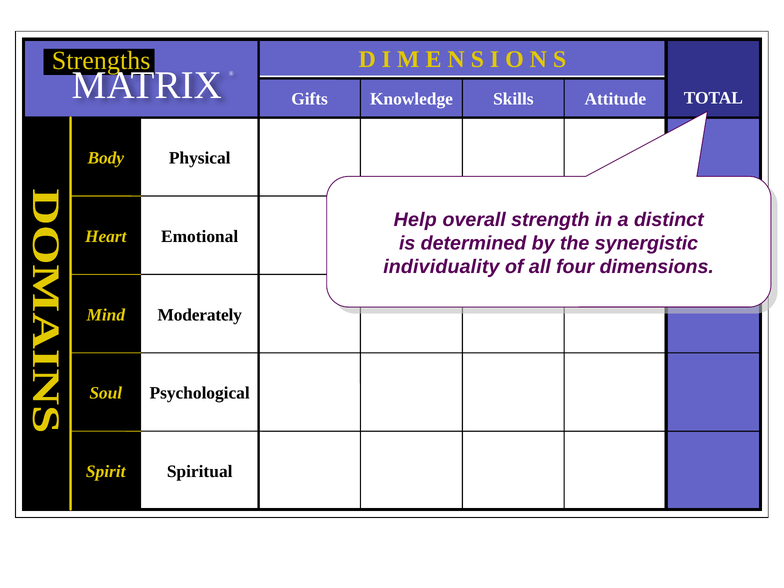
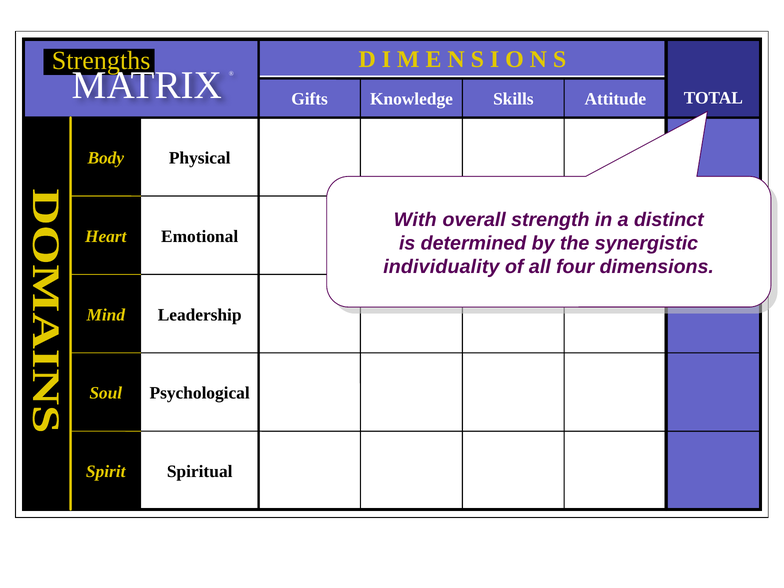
Help: Help -> With (415, 220)
Moderately: Moderately -> Leadership (200, 315)
